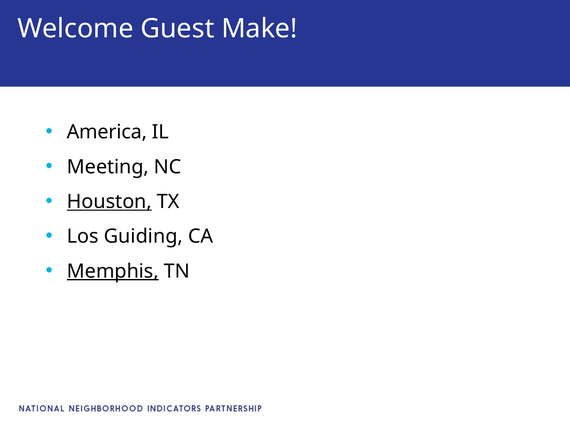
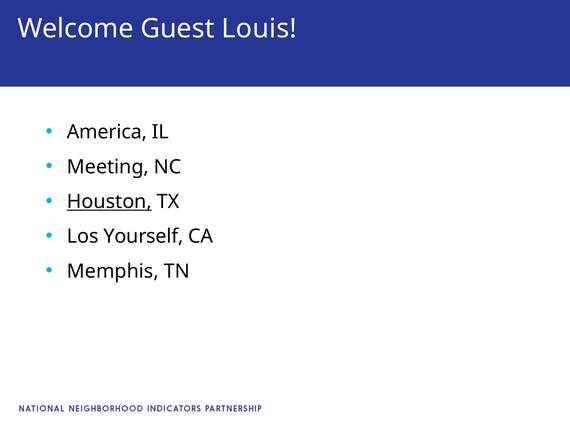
Make: Make -> Louis (259, 29)
Guiding: Guiding -> Yourself (143, 237)
Memphis underline: present -> none (113, 272)
